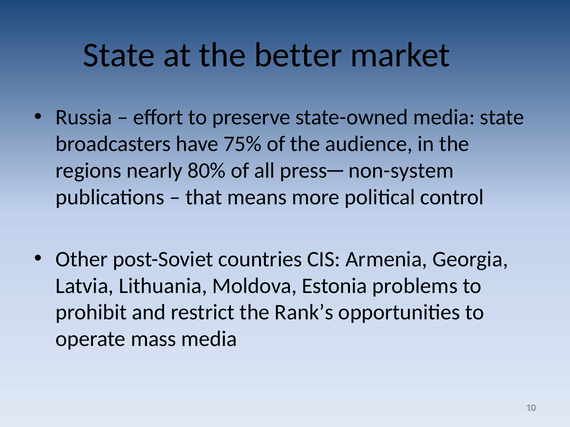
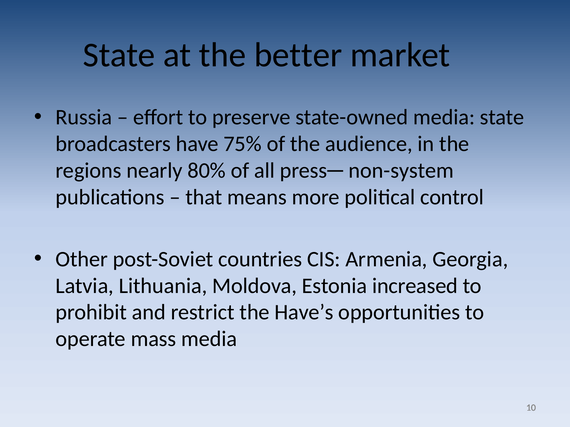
problems: problems -> increased (415, 286)
Rank’s: Rank’s -> Have’s (304, 313)
